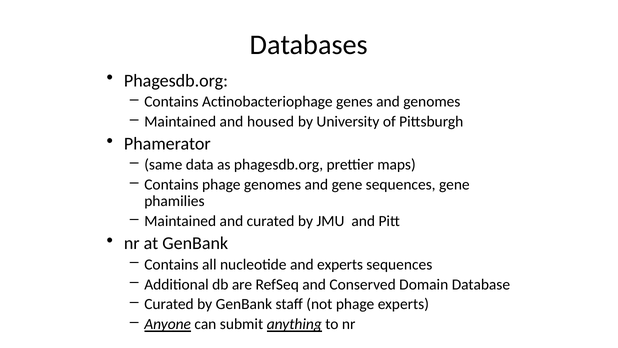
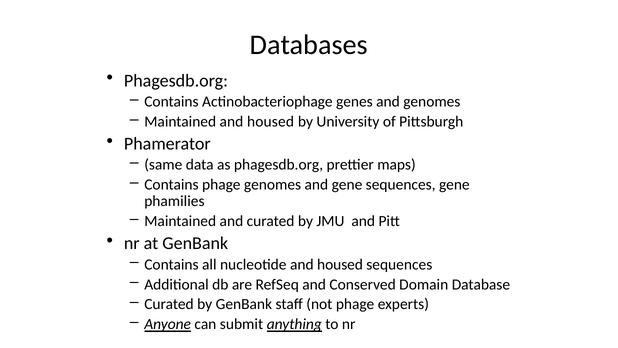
nucleotide and experts: experts -> housed (340, 264)
